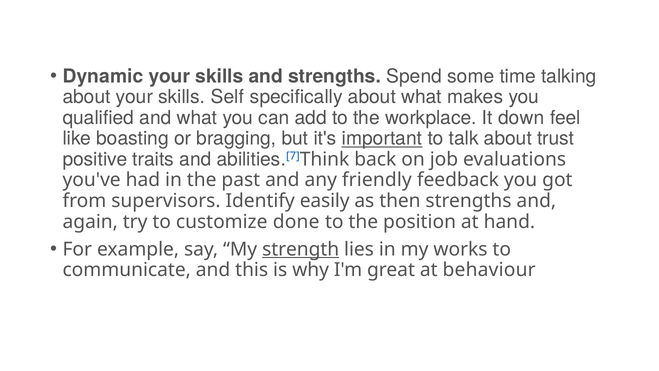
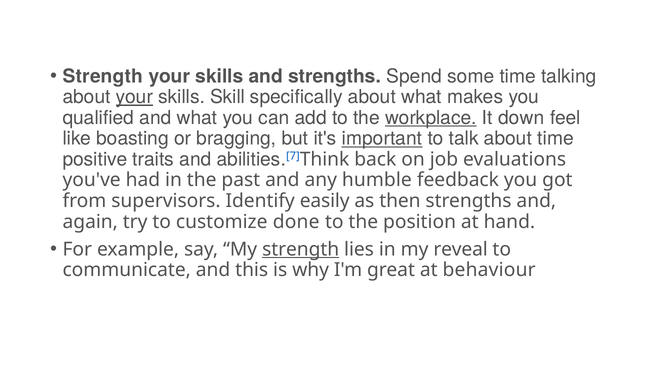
Dynamic: Dynamic -> Strength (103, 76)
your underline: none -> present (134, 97)
Self: Self -> Skill (228, 97)
workplace underline: none -> present (431, 118)
about trust: trust -> time (556, 138)
friendly: friendly -> humble (377, 180)
works: works -> reveal (461, 249)
